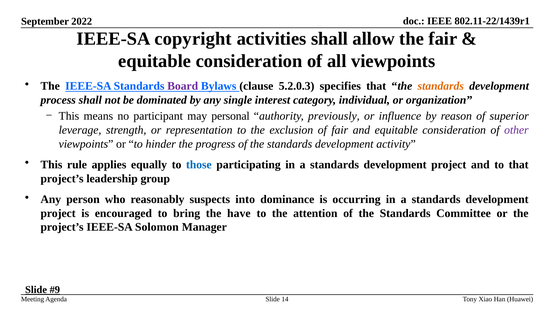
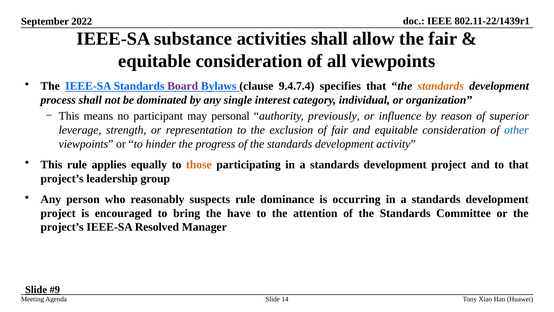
copyright: copyright -> substance (193, 39)
5.2.0.3: 5.2.0.3 -> 9.4.7.4 (297, 86)
other colour: purple -> blue (516, 130)
those colour: blue -> orange (199, 165)
suspects into: into -> rule (245, 199)
Solomon: Solomon -> Resolved (157, 227)
